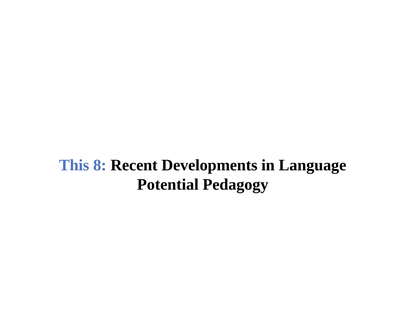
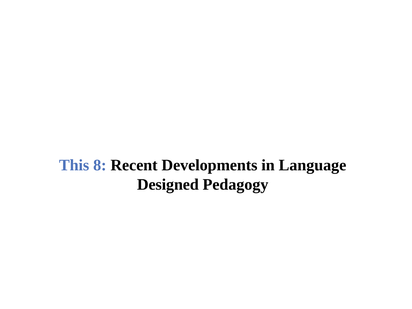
Potential: Potential -> Designed (168, 185)
